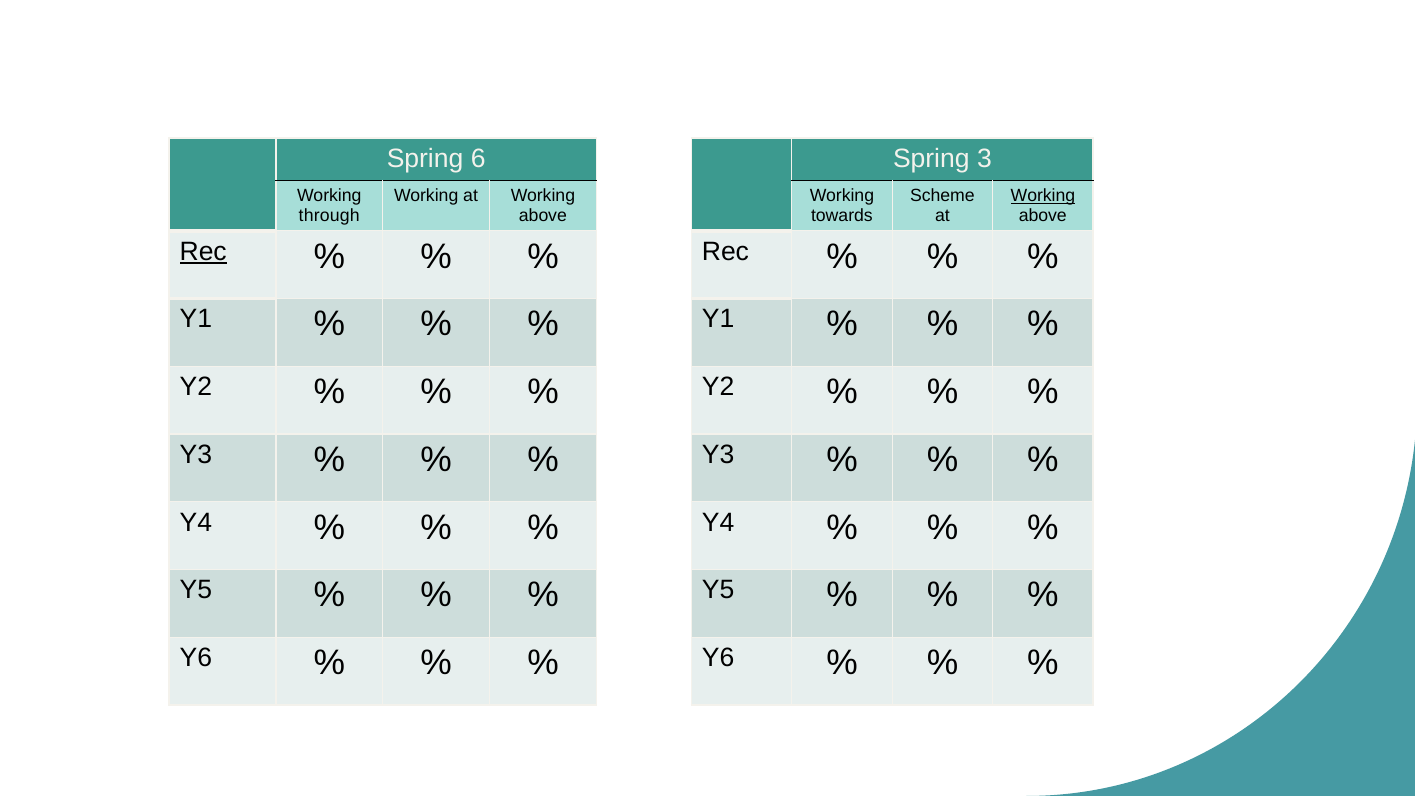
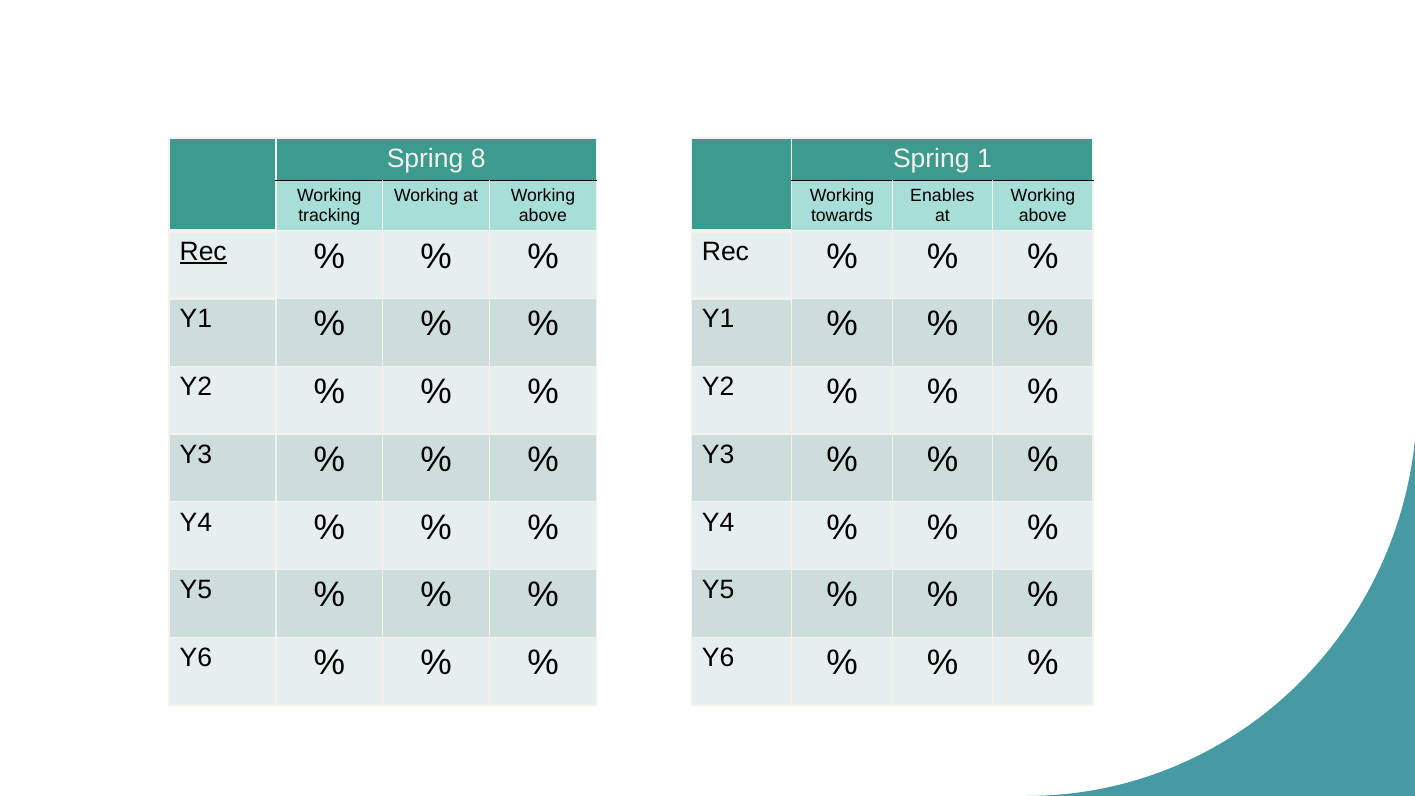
6: 6 -> 8 (478, 159)
3: 3 -> 1 (984, 159)
Scheme: Scheme -> Enables (942, 196)
Working underline: present -> none (1043, 196)
through: through -> tracking (329, 216)
